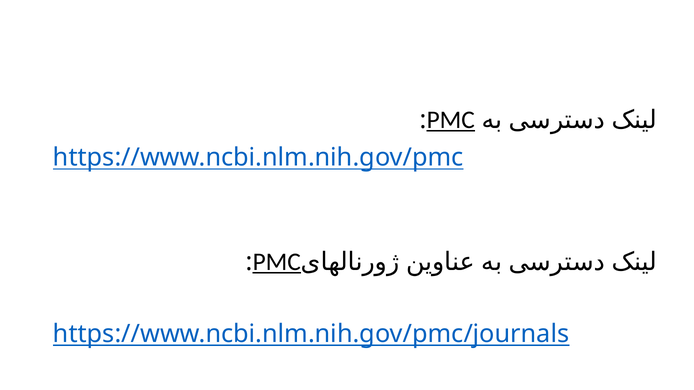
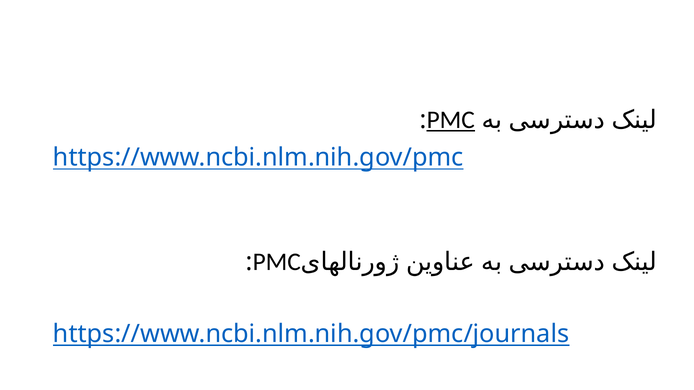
PMC underline: present -> none (277, 262)
